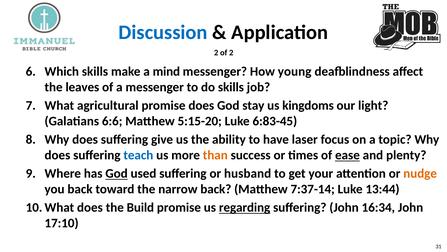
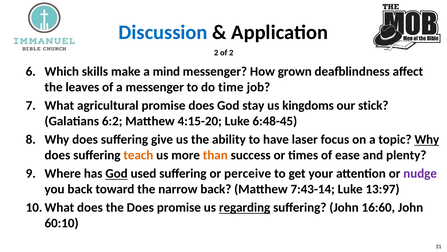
young: young -> grown (295, 71)
do skills: skills -> time (231, 87)
light: light -> stick (373, 105)
6:6: 6:6 -> 6:2 (112, 121)
5:15-20: 5:15-20 -> 4:15-20 (200, 121)
6:83-45: 6:83-45 -> 6:48-45 (275, 121)
Why underline: none -> present (427, 139)
teach colour: blue -> orange (138, 155)
ease underline: present -> none (347, 155)
husband: husband -> perceive (248, 173)
nudge colour: orange -> purple (420, 173)
7:37-14: 7:37-14 -> 7:43-14 (313, 189)
13:44: 13:44 -> 13:97 (383, 189)
the Build: Build -> Does (140, 207)
16:34: 16:34 -> 16:60 (378, 207)
17:10: 17:10 -> 60:10 (62, 223)
